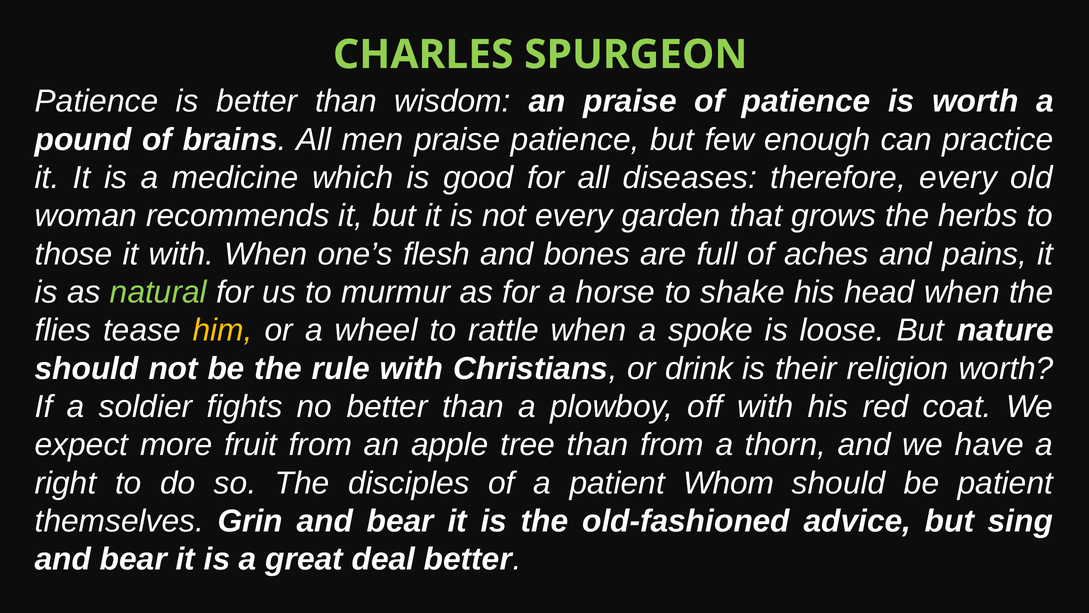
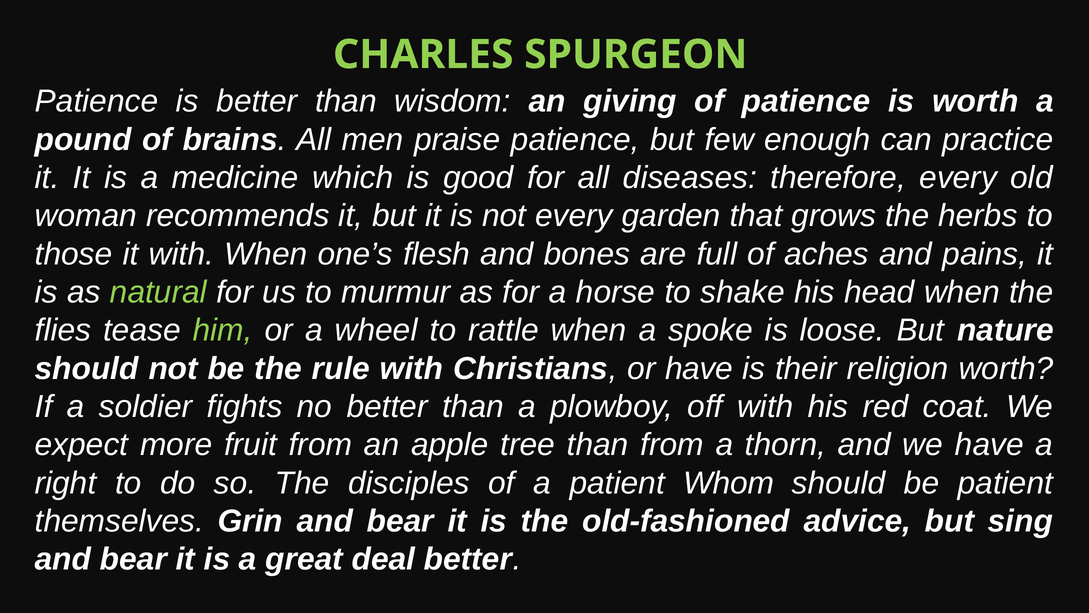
an praise: praise -> giving (630, 101)
him colour: yellow -> light green (223, 330)
or drink: drink -> have (699, 368)
